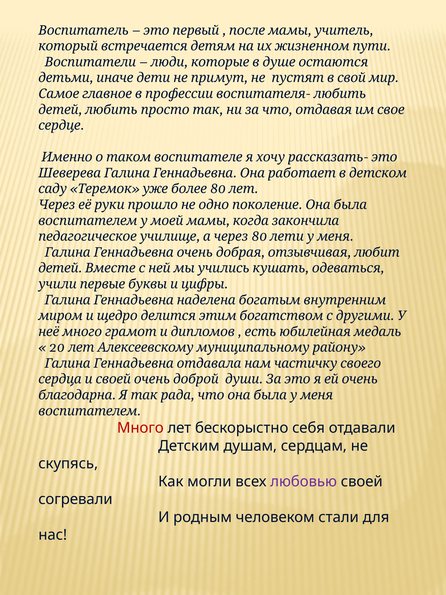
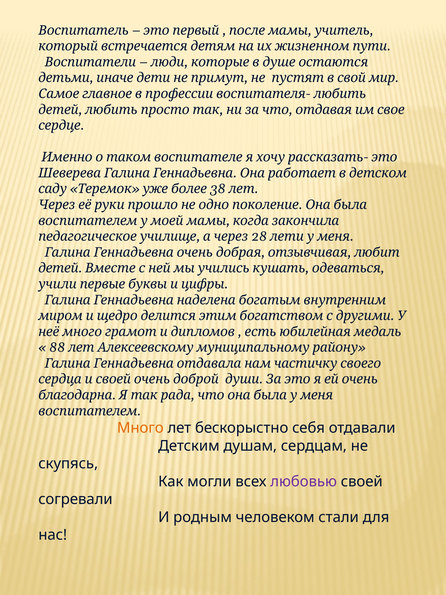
80: 80 -> 38 (218, 189)
80: 80 -> 28 (259, 236)
20: 20 -> 88 (57, 347)
Много colour: red -> orange (140, 428)
